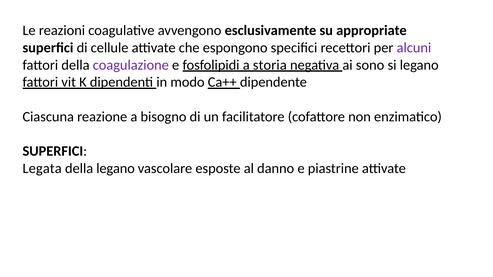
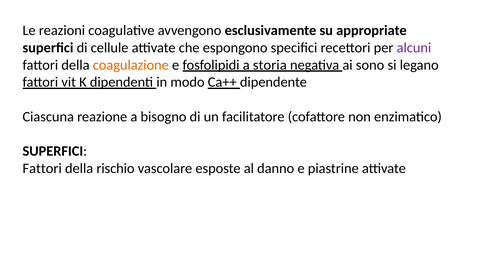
coagulazione colour: purple -> orange (131, 65)
Legata: Legata -> Fattori (42, 169)
della legano: legano -> rischio (116, 169)
